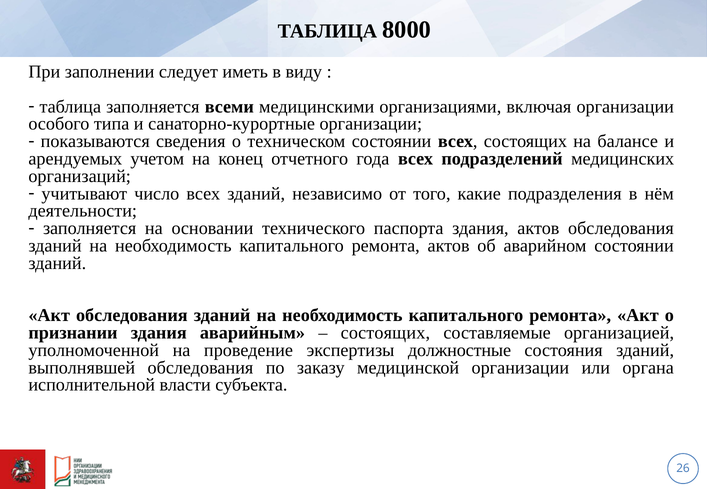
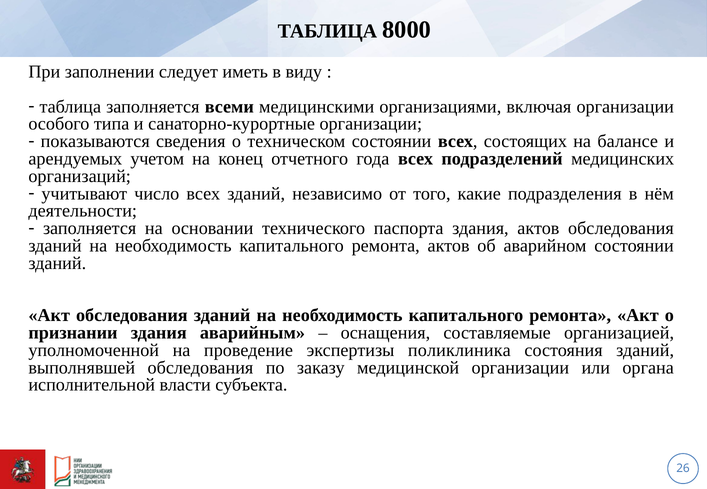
состоящих: состоящих -> оснащения (385, 333)
должностные: должностные -> поликлиника (459, 351)
